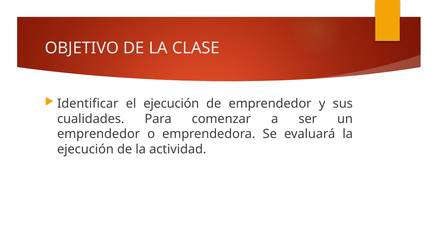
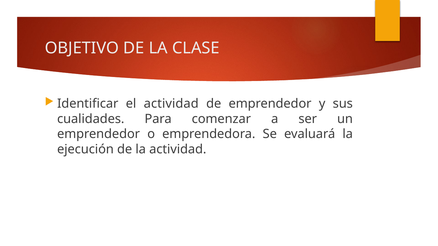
el ejecución: ejecución -> actividad (171, 104)
